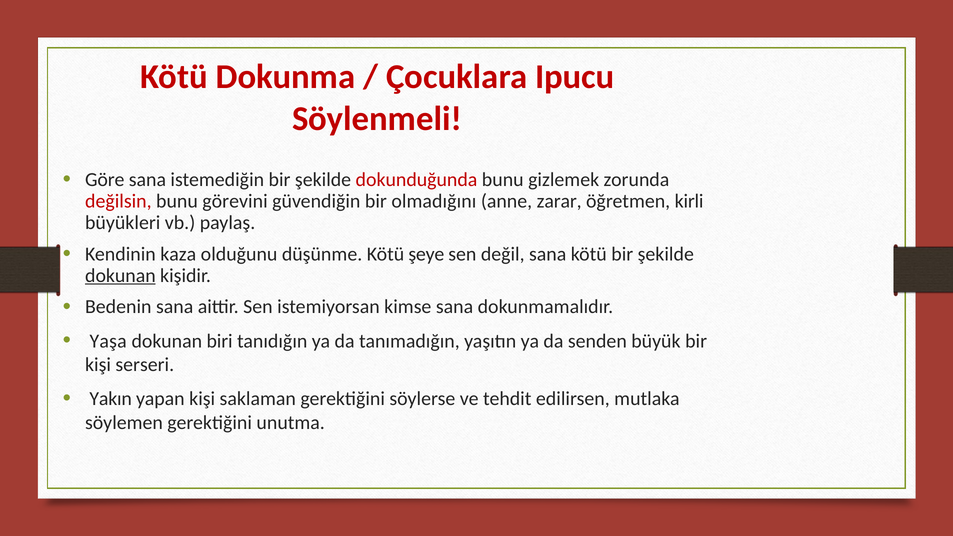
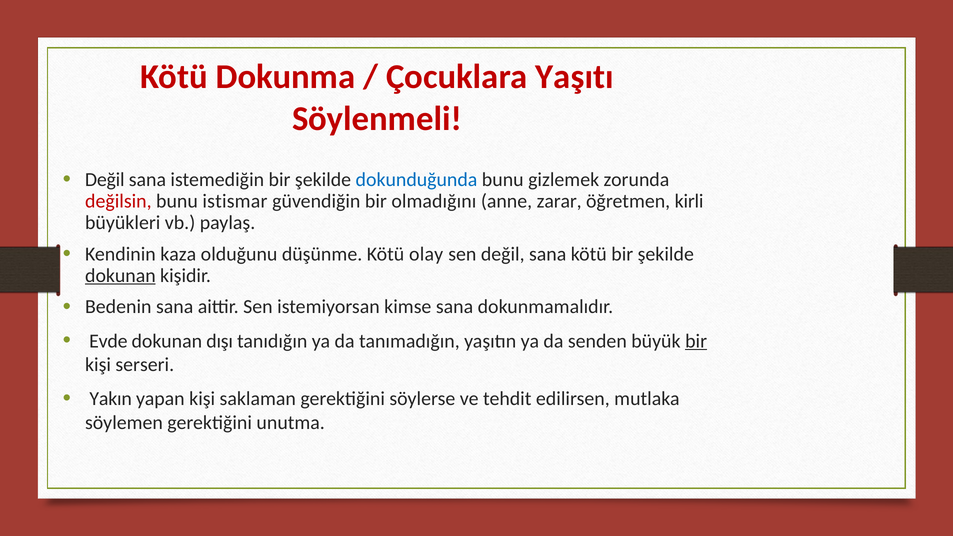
Ipucu: Ipucu -> Yaşıtı (575, 77)
Göre: Göre -> Değil (105, 180)
dokunduğunda colour: red -> blue (416, 180)
görevini: görevini -> istismar (235, 201)
şeye: şeye -> olay (426, 254)
Yaşa: Yaşa -> Evde (108, 341)
biri: biri -> dışı (220, 341)
bir underline: none -> present (696, 341)
